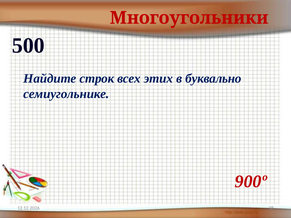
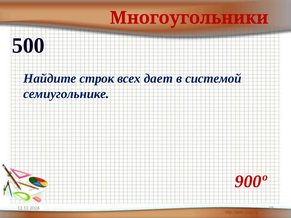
этих: этих -> дает (158, 78)
буквально: буквально -> системой (213, 78)
